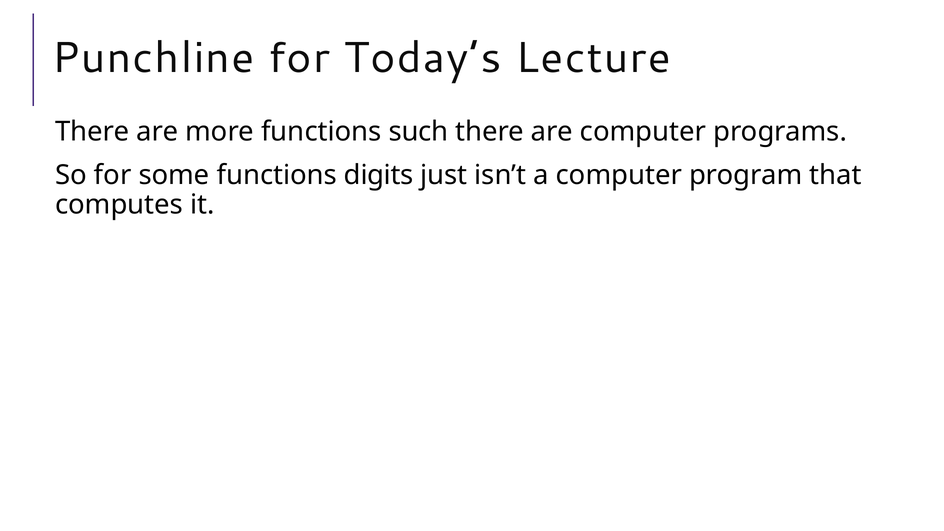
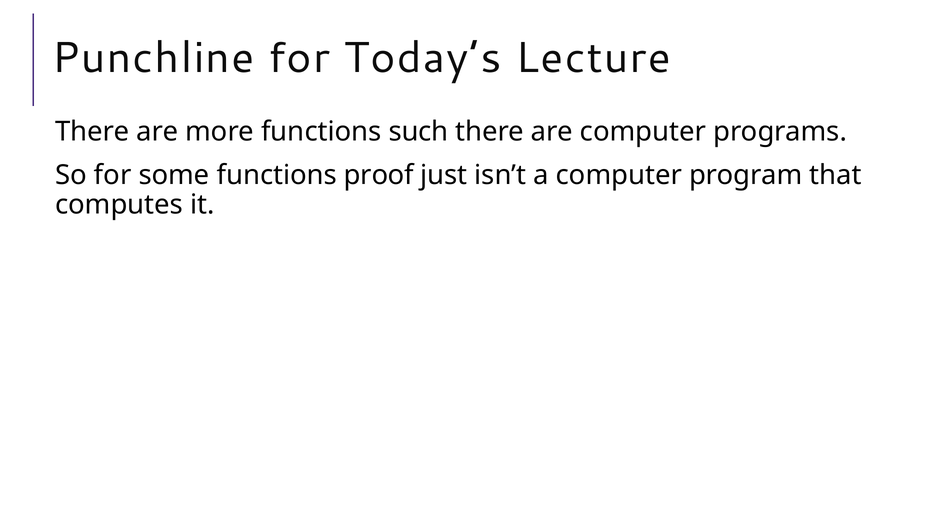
digits: digits -> proof (379, 175)
